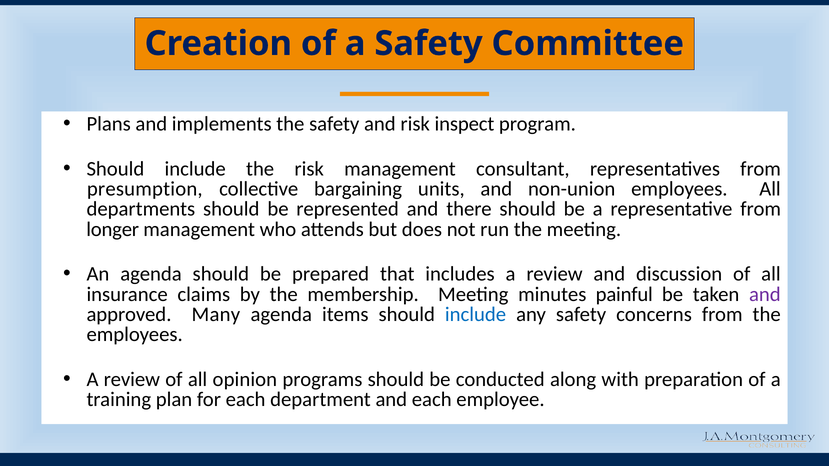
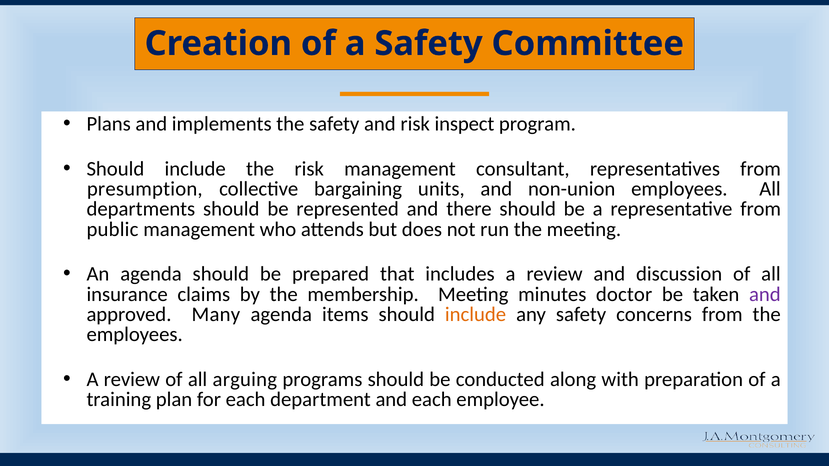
longer: longer -> public (112, 229)
painful: painful -> doctor (624, 294)
include colour: blue -> orange (476, 315)
opinion: opinion -> arguing (245, 380)
